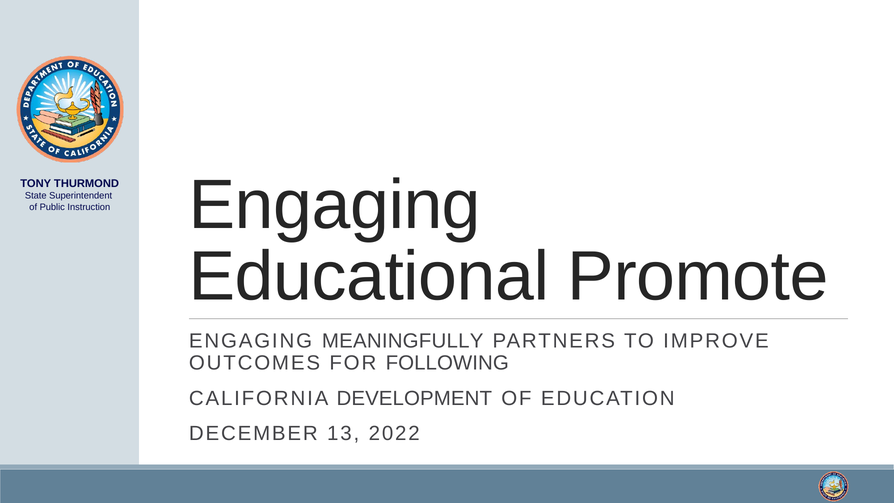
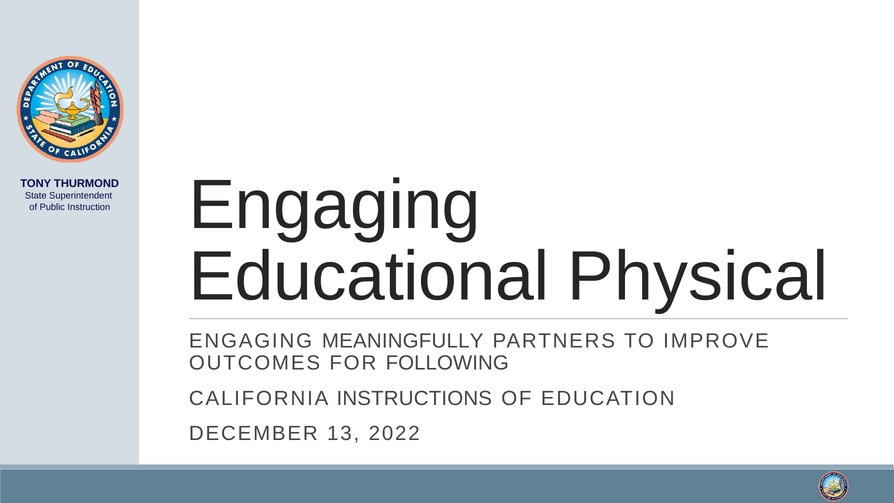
Promote: Promote -> Physical (698, 276)
DEVELOPMENT: DEVELOPMENT -> INSTRUCTIONS (414, 398)
